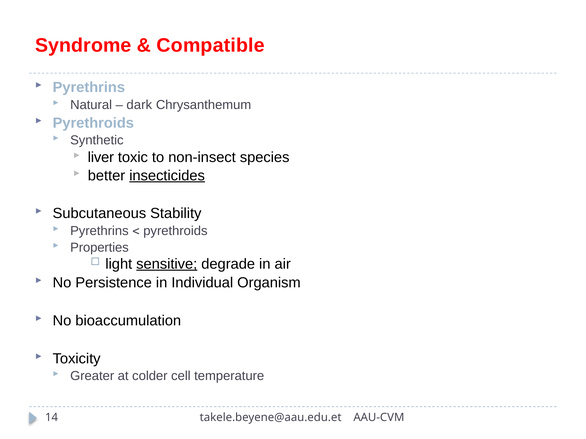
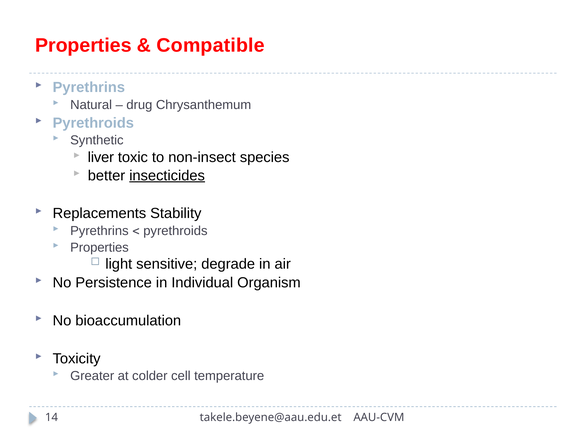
Syndrome: Syndrome -> Properties (83, 45)
dark: dark -> drug (139, 105)
Subcutaneous: Subcutaneous -> Replacements (99, 214)
sensitive underline: present -> none (167, 264)
